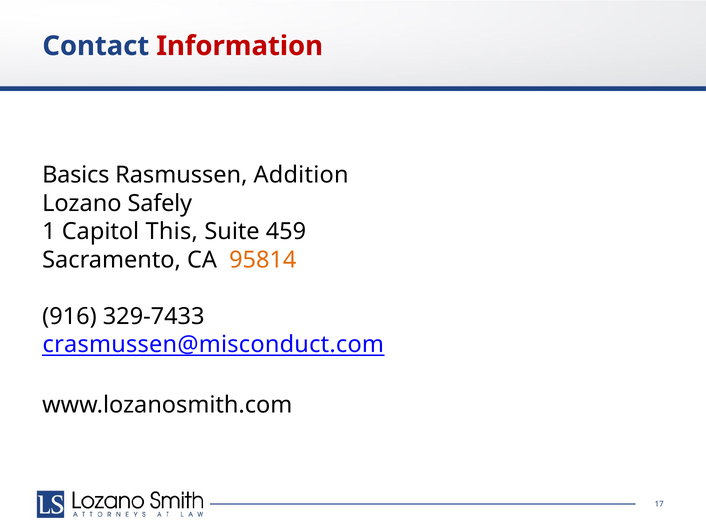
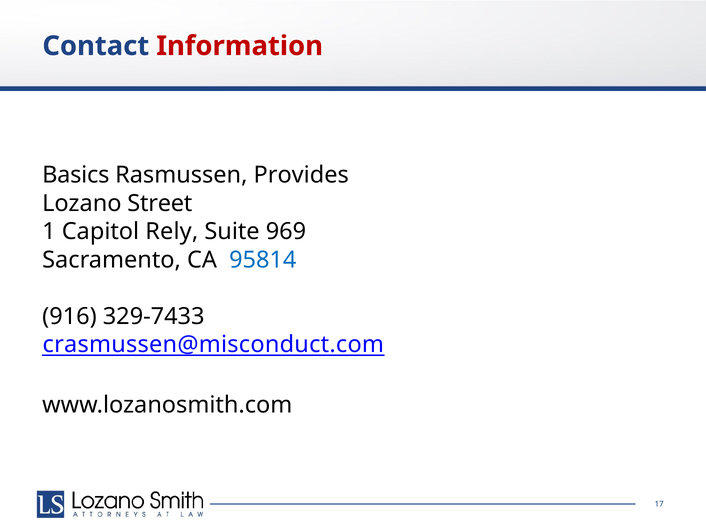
Addition: Addition -> Provides (301, 175)
Safely: Safely -> Street (160, 204)
This: This -> Rely (172, 232)
459: 459 -> 969 (286, 232)
95814 colour: orange -> blue (263, 260)
